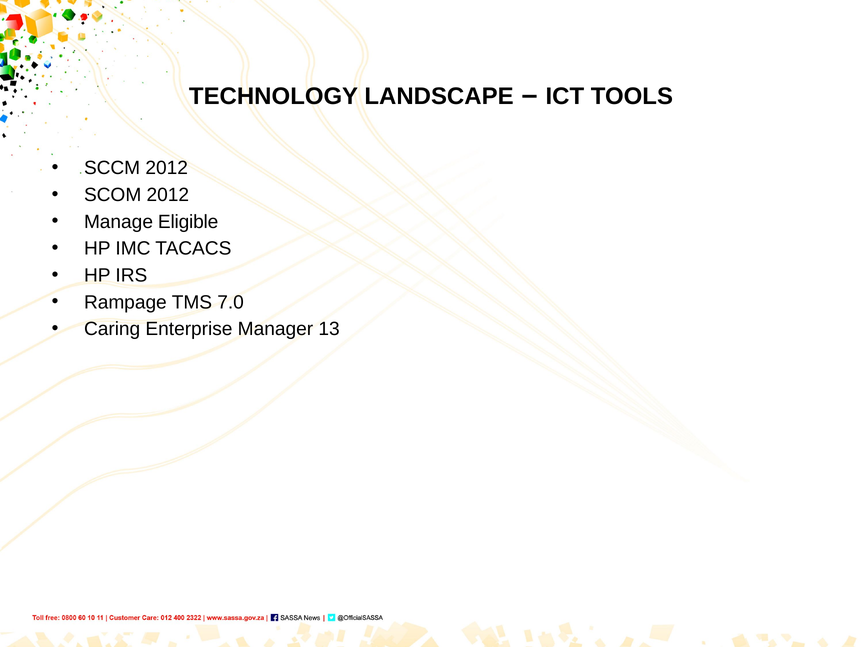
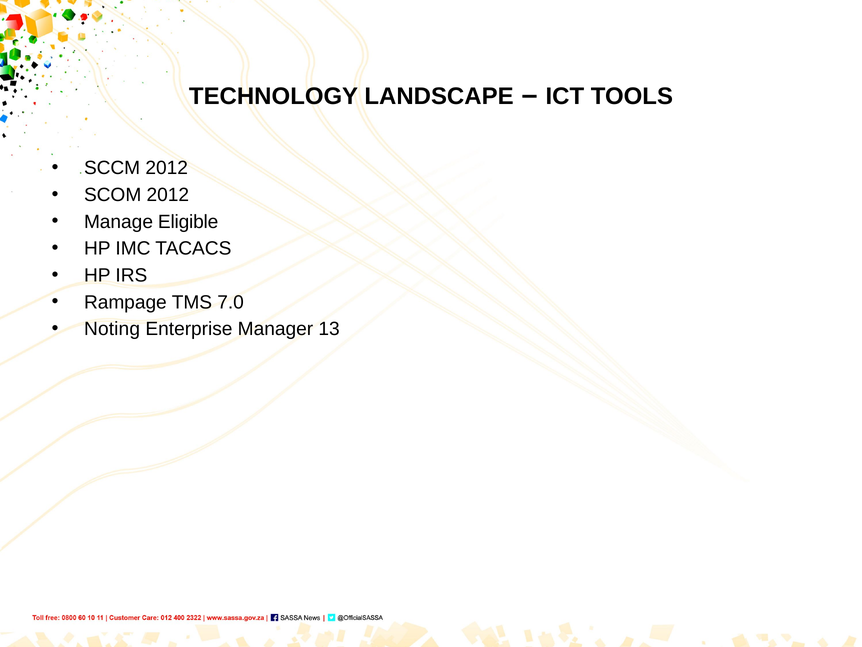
Caring: Caring -> Noting (112, 329)
